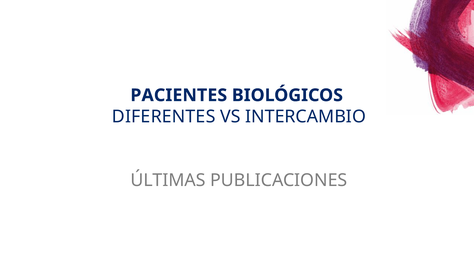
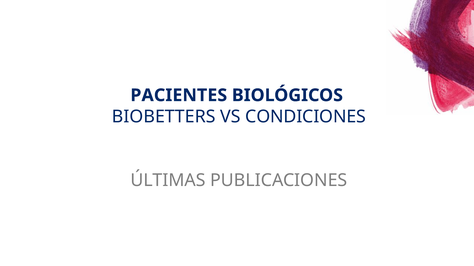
DIFERENTES: DIFERENTES -> BIOBETTERS (164, 117)
INTERCAMBIO: INTERCAMBIO -> CONDICIONES (306, 117)
